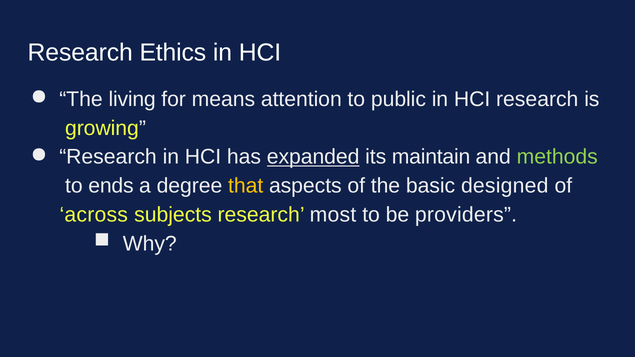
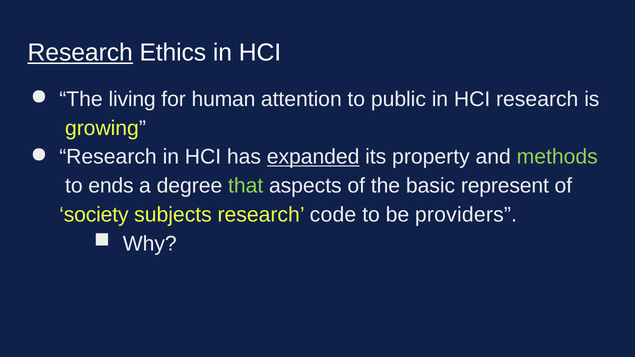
Research underline: none -> present (80, 52)
means: means -> human (224, 99)
maintain: maintain -> property (431, 157)
that colour: yellow -> light green (246, 186)
designed: designed -> represent (505, 186)
across: across -> society (94, 215)
most: most -> code (333, 215)
